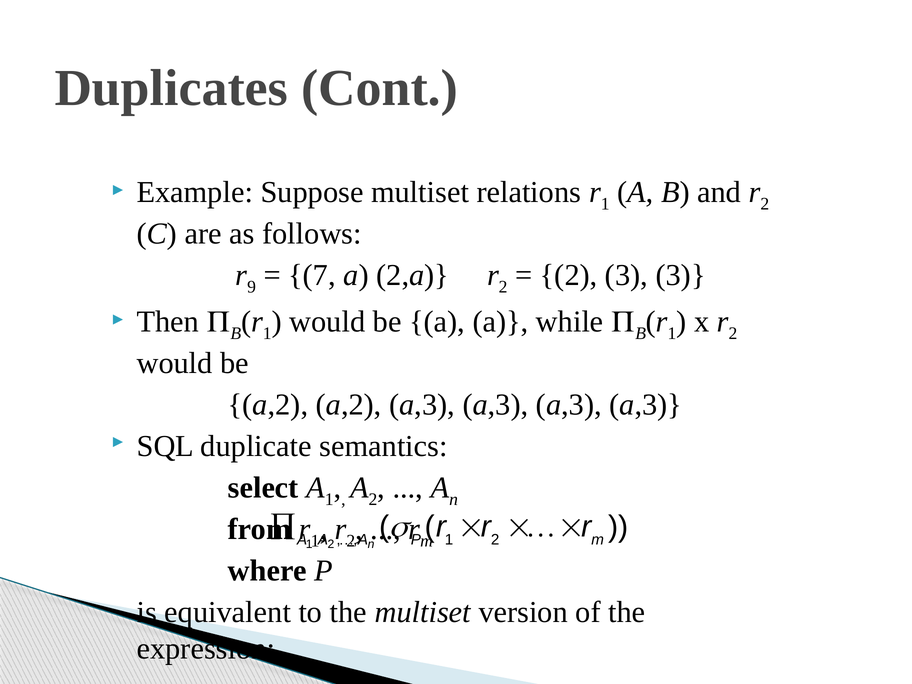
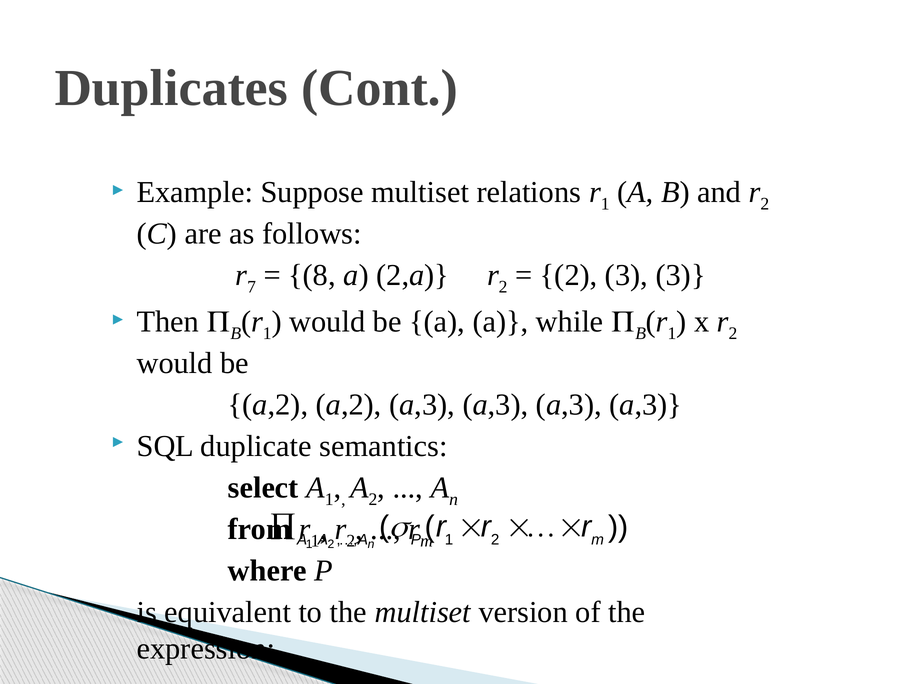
9: 9 -> 7 (252, 287)
7: 7 -> 8 (312, 275)
